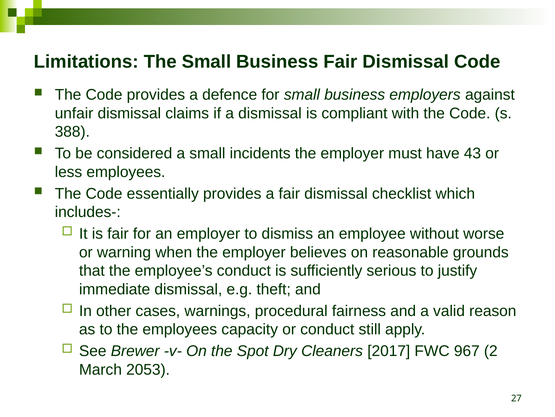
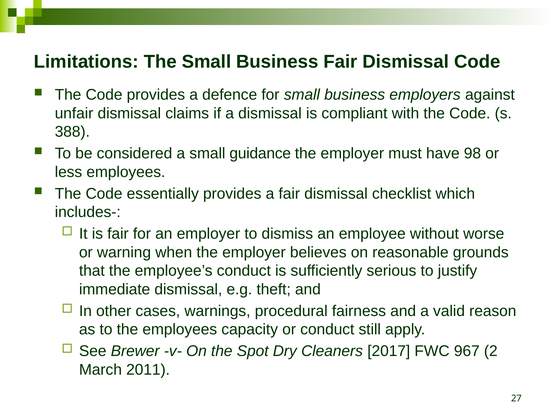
incidents: incidents -> guidance (260, 153)
43: 43 -> 98 (472, 153)
2053: 2053 -> 2011 (148, 369)
